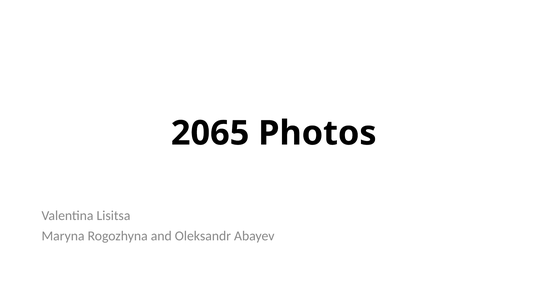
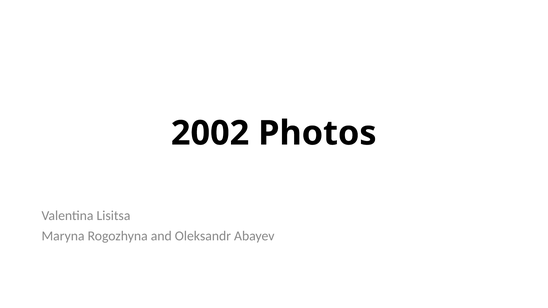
2065: 2065 -> 2002 (210, 133)
